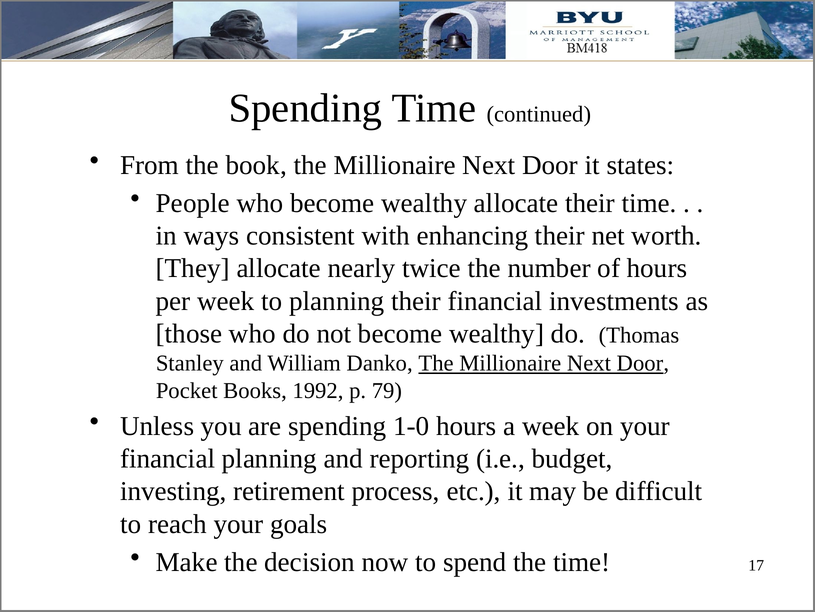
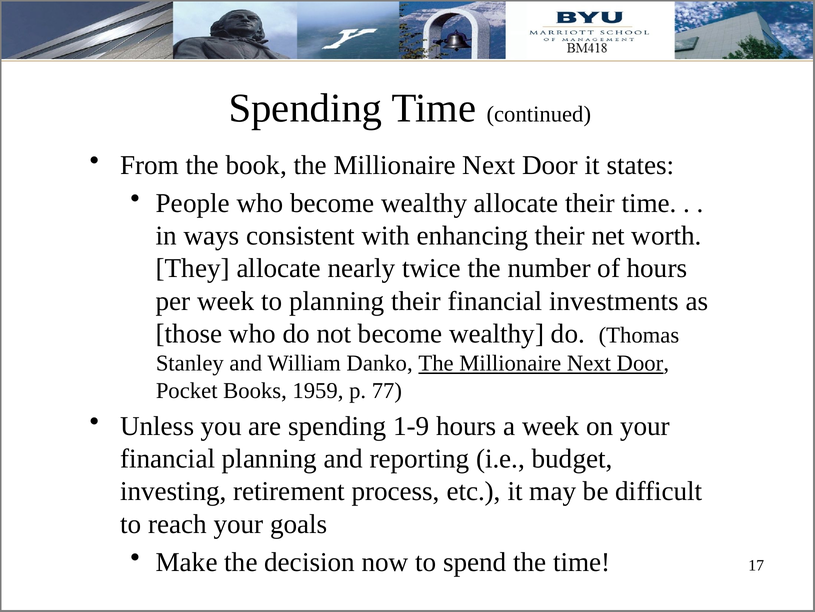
1992: 1992 -> 1959 (318, 390)
79: 79 -> 77 (387, 390)
1-0: 1-0 -> 1-9 (411, 426)
